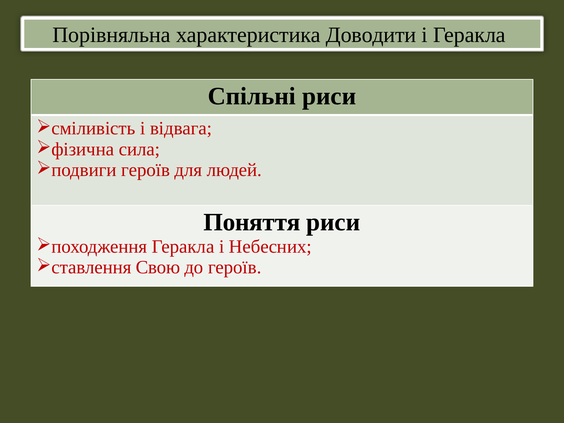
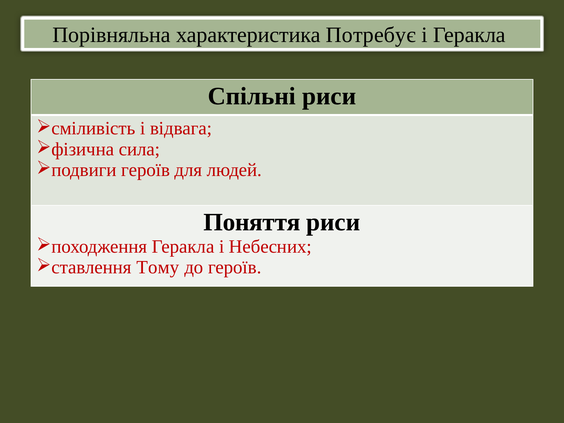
Доводити: Доводити -> Потребує (371, 35)
Свою: Свою -> Тому (158, 267)
